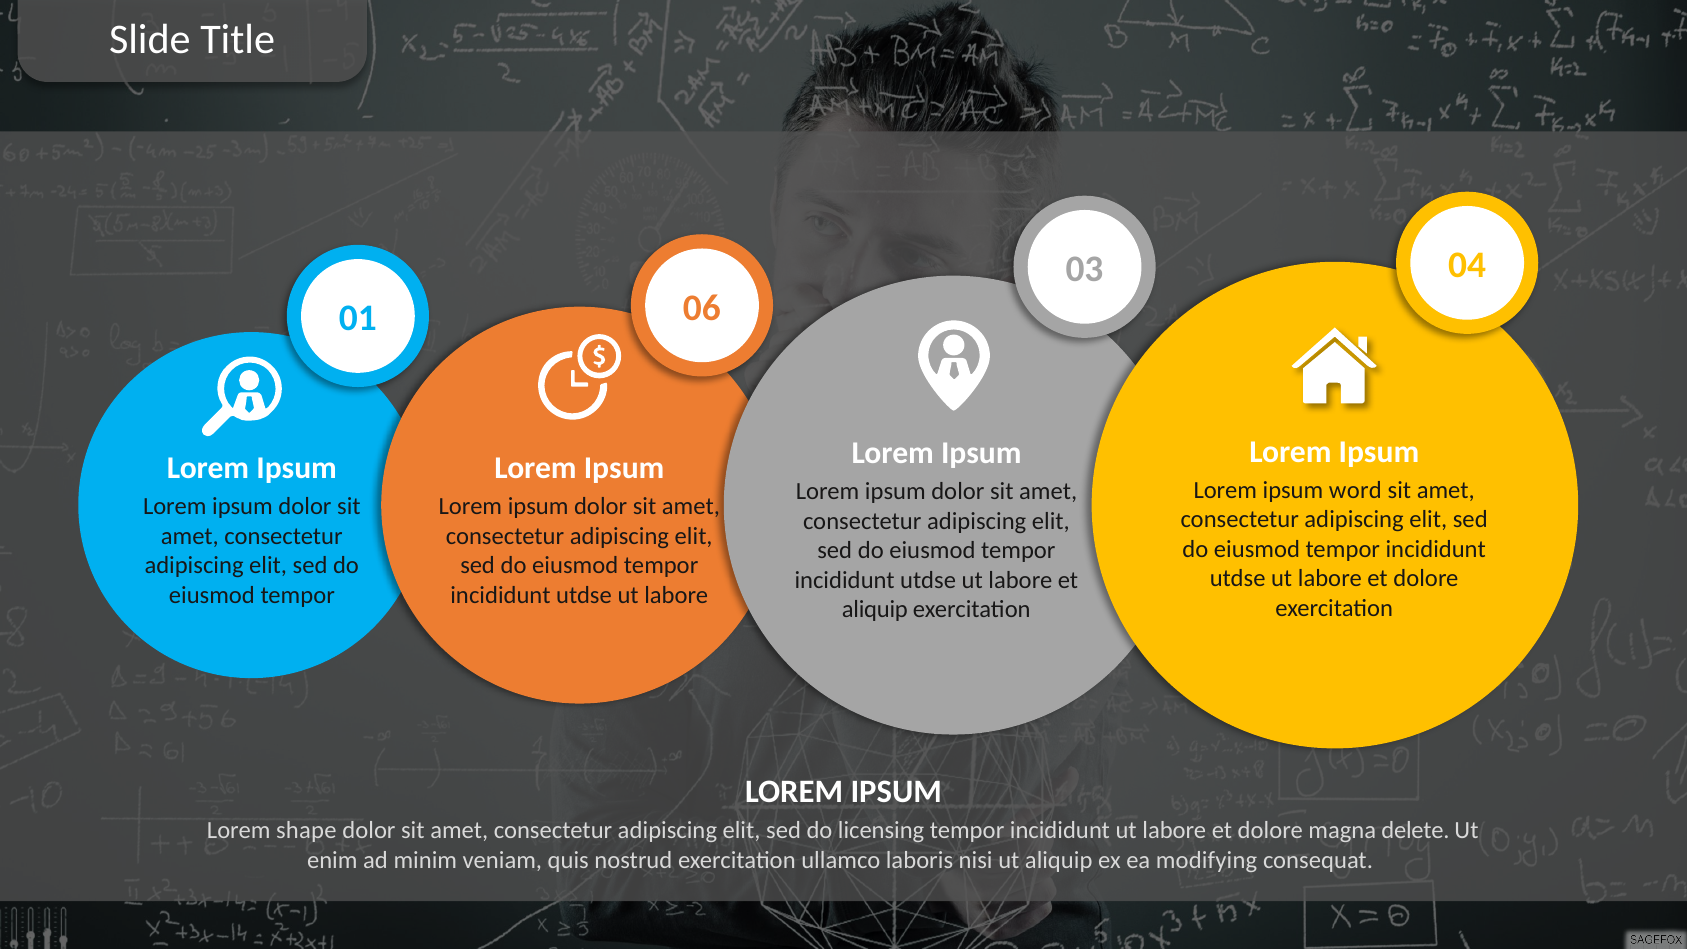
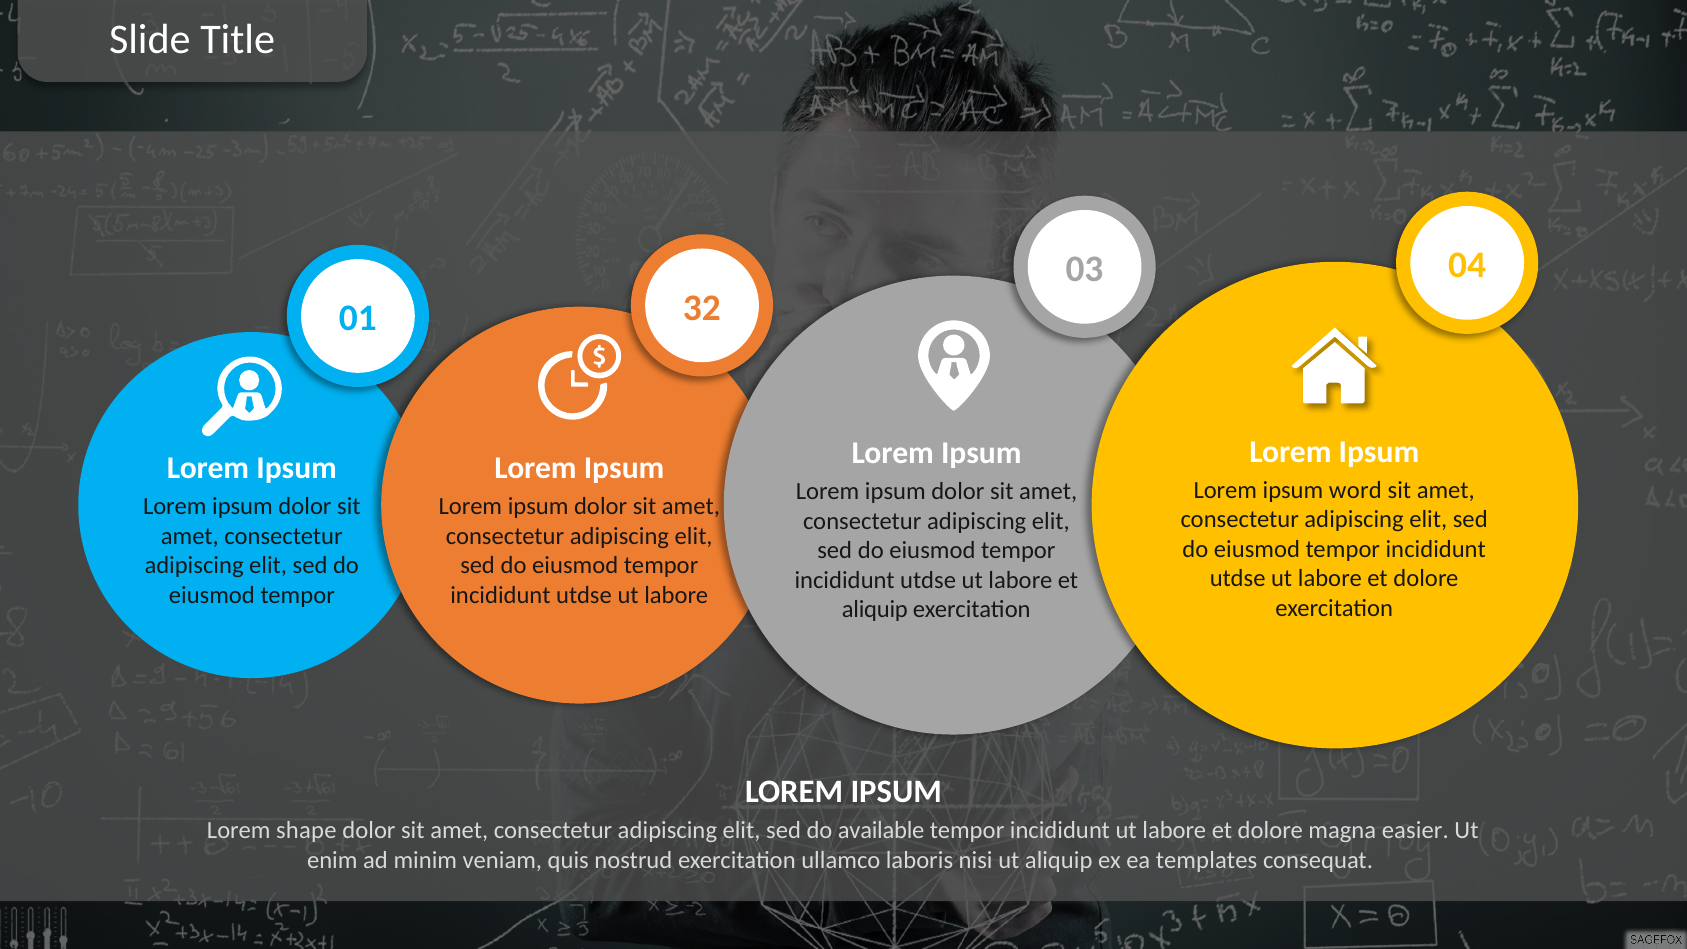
06: 06 -> 32 (702, 308)
licensing: licensing -> available (881, 831)
delete: delete -> easier (1415, 831)
modifying: modifying -> templates (1207, 860)
